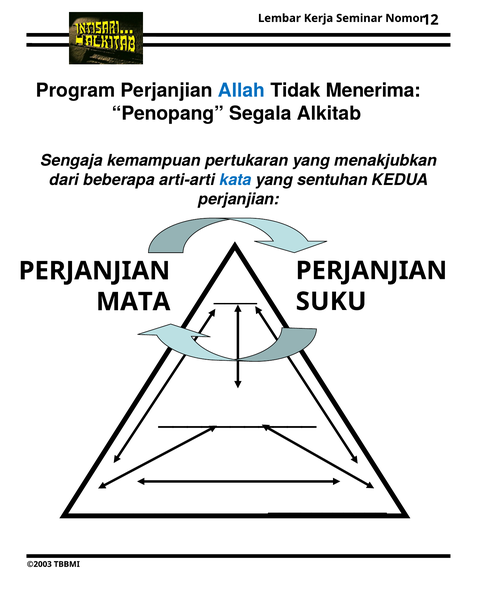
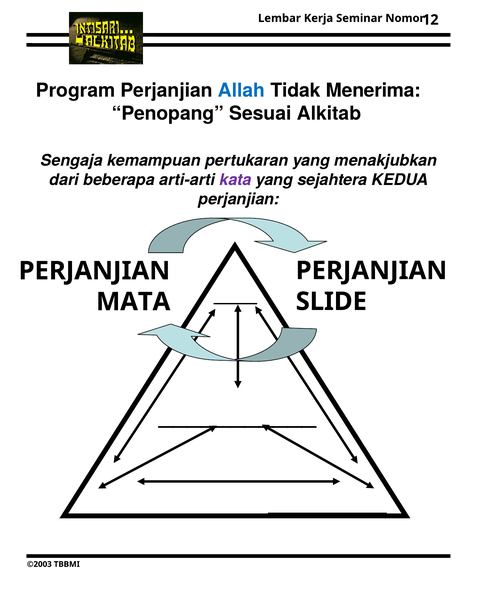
Segala: Segala -> Sesuai (260, 113)
kata colour: blue -> purple (235, 180)
sentuhan: sentuhan -> sejahtera (332, 180)
SUKU: SUKU -> SLIDE (331, 301)
